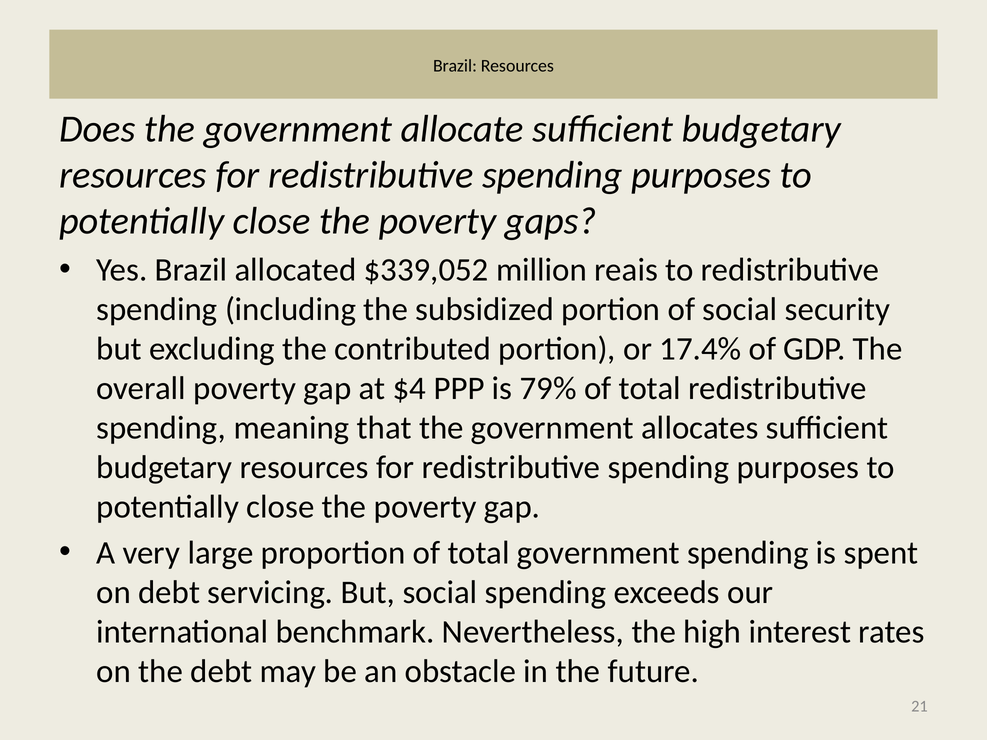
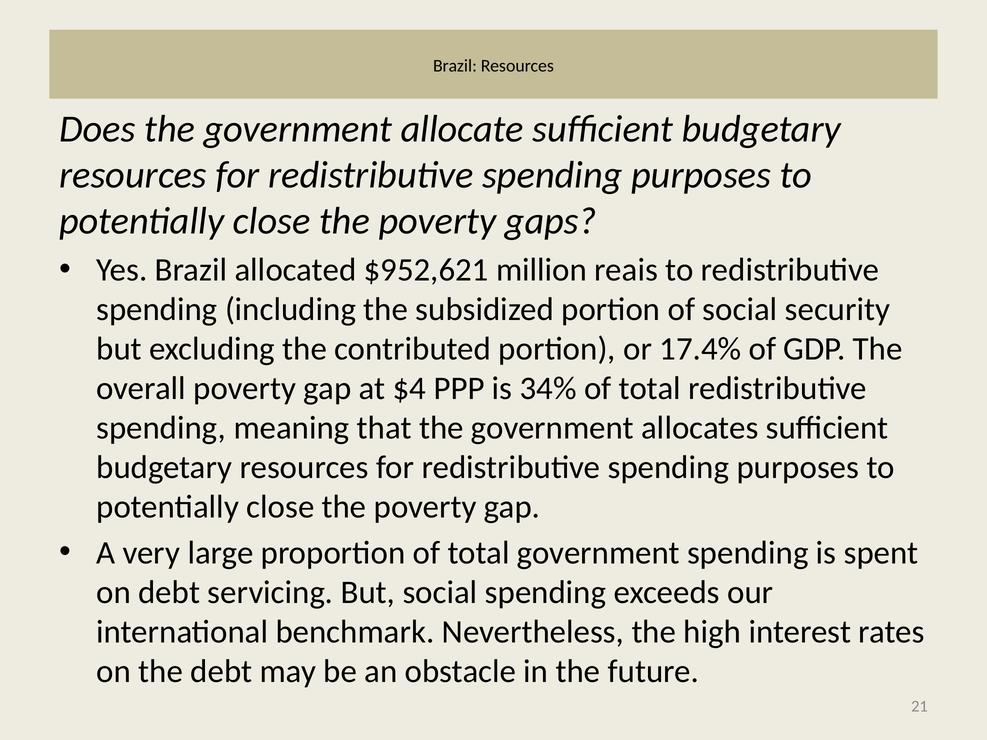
$339,052: $339,052 -> $952,621 (426, 270)
79%: 79% -> 34% (548, 389)
